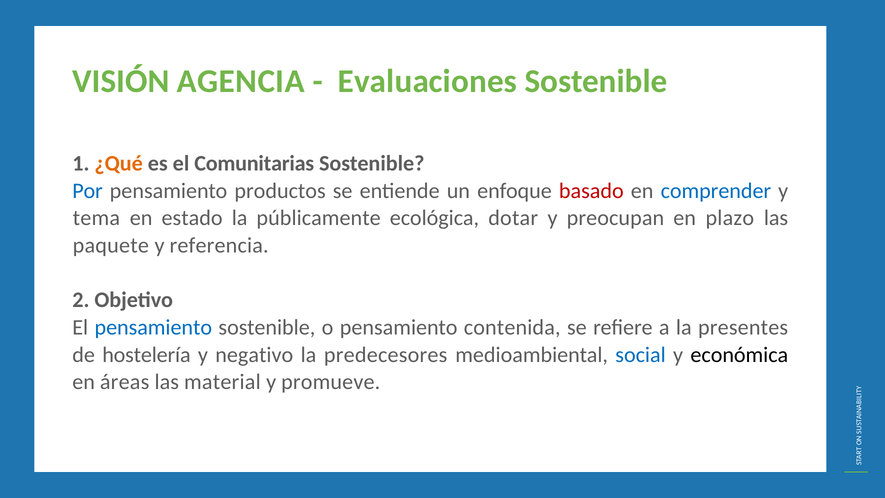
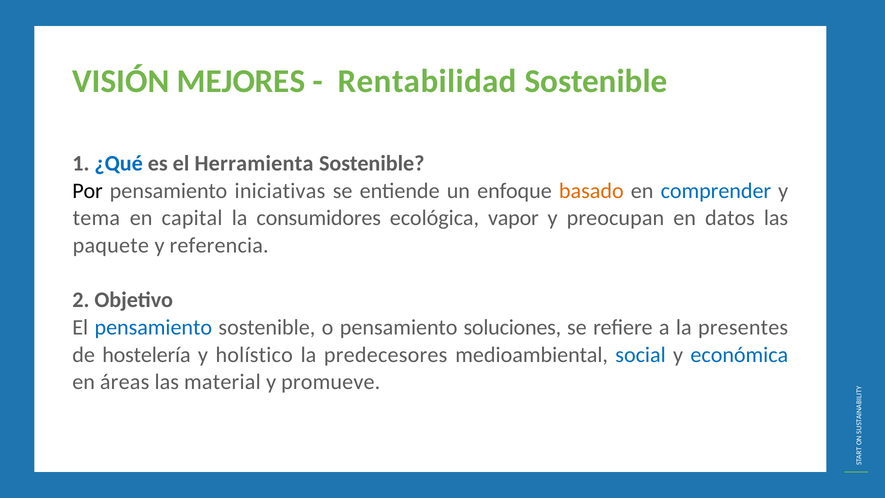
AGENCIA: AGENCIA -> MEJORES (241, 81)
Evaluaciones: Evaluaciones -> Rentabilidad (427, 81)
¿Qué colour: orange -> blue (119, 163)
Comunitarias: Comunitarias -> Herramienta (254, 163)
Por colour: blue -> black (88, 191)
productos: productos -> iniciativas (280, 191)
basado colour: red -> orange (591, 191)
estado: estado -> capital (192, 218)
públicamente: públicamente -> consumidores (319, 218)
dotar: dotar -> vapor (513, 218)
plazo: plazo -> datos (730, 218)
contenida: contenida -> soluciones (512, 327)
negativo: negativo -> holístico (254, 355)
económica colour: black -> blue (739, 355)
